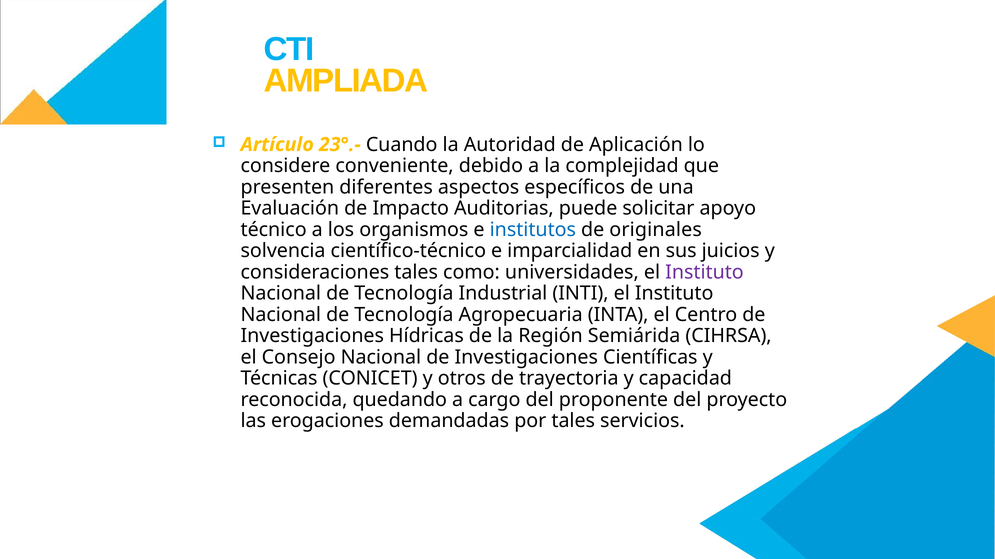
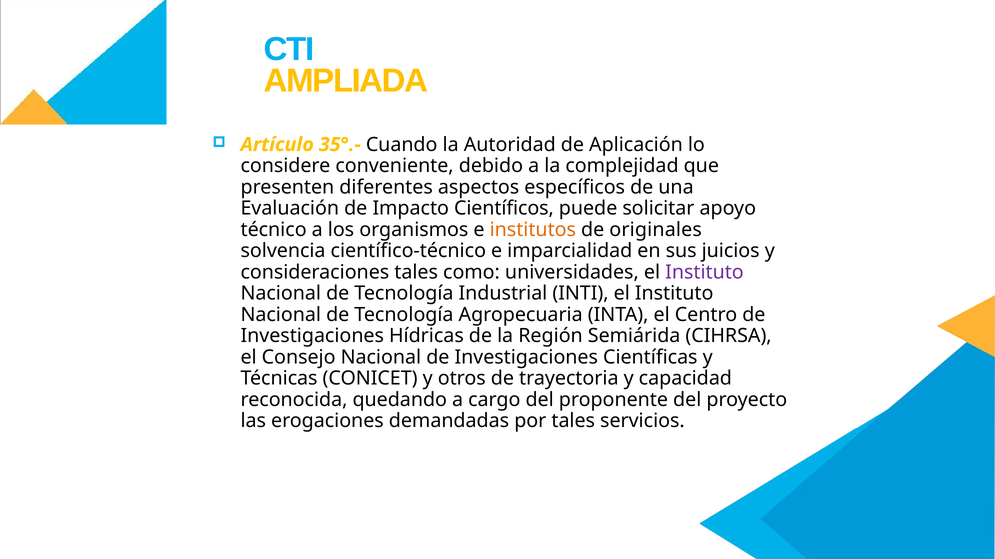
23°.-: 23°.- -> 35°.- (340, 145)
Auditorias: Auditorias -> Científicos (504, 209)
institutos colour: blue -> orange (533, 230)
